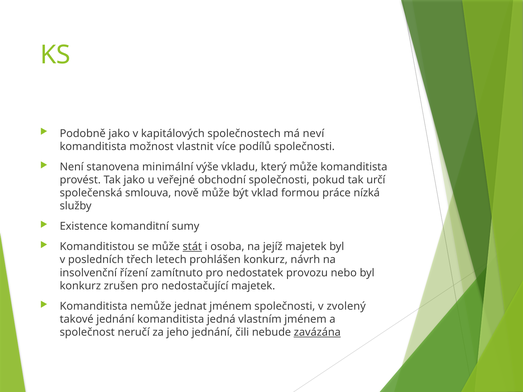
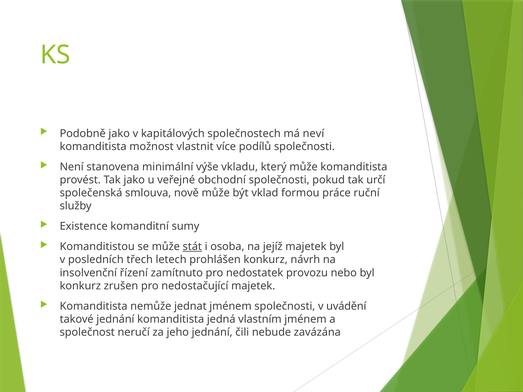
nízká: nízká -> ruční (367, 193)
zvolený: zvolený -> uvádění (346, 306)
zavázána underline: present -> none (317, 333)
